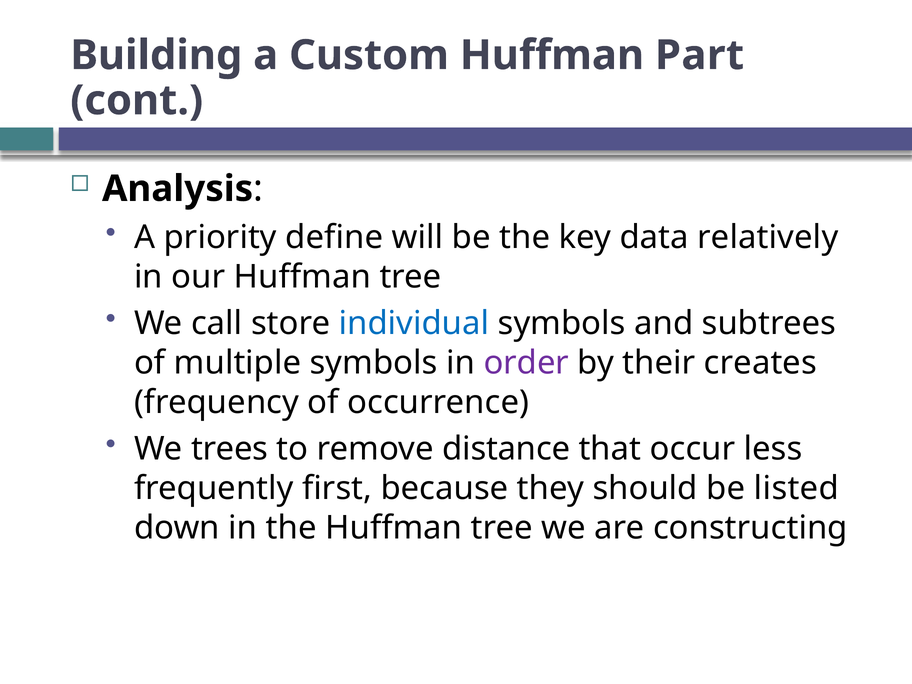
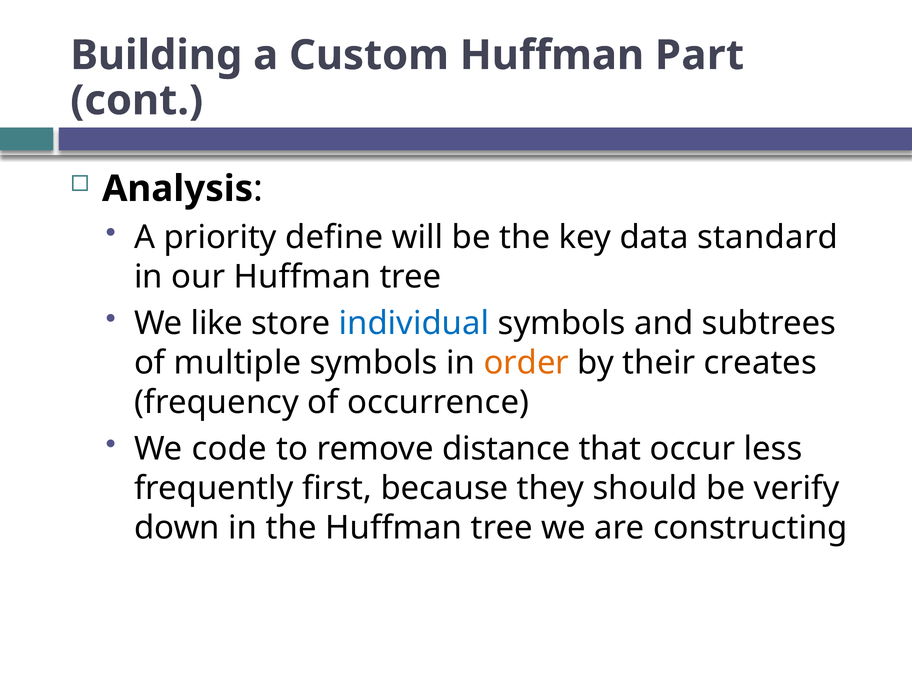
relatively: relatively -> standard (768, 237)
call: call -> like (217, 323)
order colour: purple -> orange (526, 363)
trees: trees -> code (229, 449)
listed: listed -> verify (797, 488)
